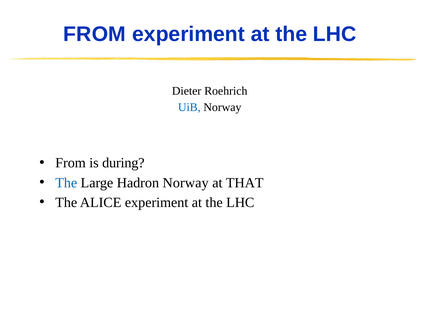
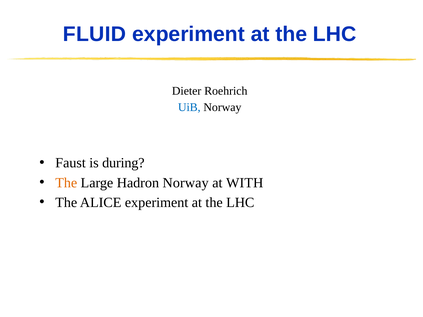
FROM: FROM -> FLUID (95, 34)
From: From -> Faust (71, 163)
The colour: blue -> orange (66, 183)
THAT: THAT -> WITH (245, 183)
